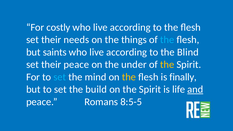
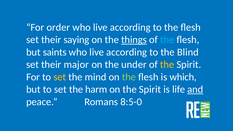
costly: costly -> order (58, 27)
needs: needs -> saying (76, 40)
things underline: none -> present (134, 40)
their peace: peace -> major (76, 65)
set colour: light blue -> yellow (60, 77)
the colour: yellow -> light green (129, 77)
finally: finally -> which (183, 77)
build: build -> harm (96, 89)
8:5-5: 8:5-5 -> 8:5-0 (131, 102)
